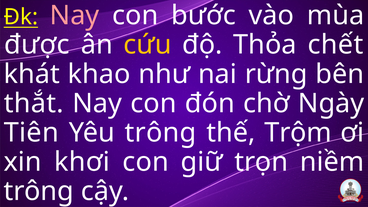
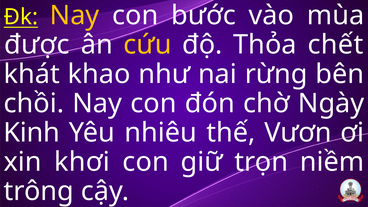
Nay colour: pink -> yellow (75, 16)
thắt: thắt -> chồi (34, 103)
Tiên: Tiên -> Kinh (32, 133)
Yêu trông: trông -> nhiêu (161, 133)
Trộm: Trộm -> Vươn (298, 133)
